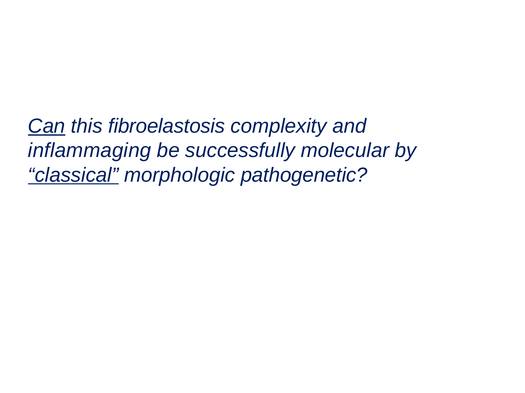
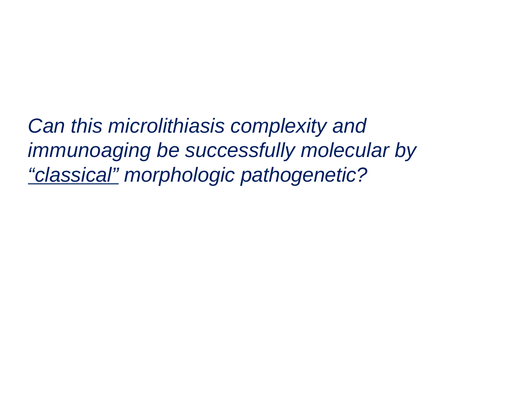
Can underline: present -> none (47, 126)
fibroelastosis: fibroelastosis -> microlithiasis (167, 126)
inflammaging: inflammaging -> immunoaging (90, 151)
